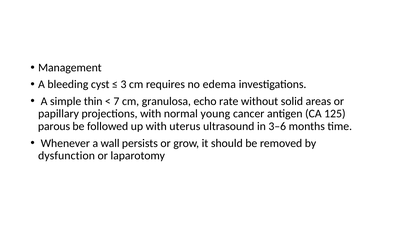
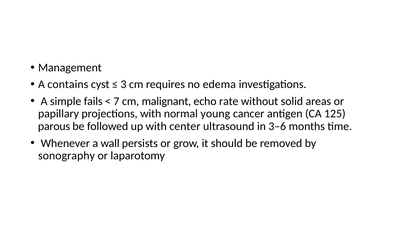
bleeding: bleeding -> contains (68, 85)
thin: thin -> fails (93, 101)
granulosa: granulosa -> malignant (166, 101)
uterus: uterus -> center (185, 127)
dysfunction: dysfunction -> sonography (67, 156)
